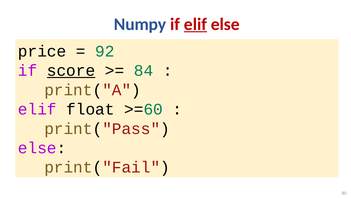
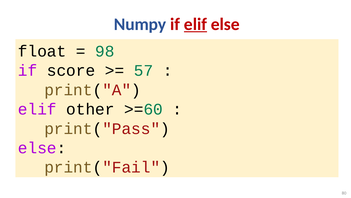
price: price -> float (42, 51)
92: 92 -> 98 (105, 51)
score underline: present -> none (71, 70)
84: 84 -> 57 (144, 70)
float: float -> other (90, 109)
